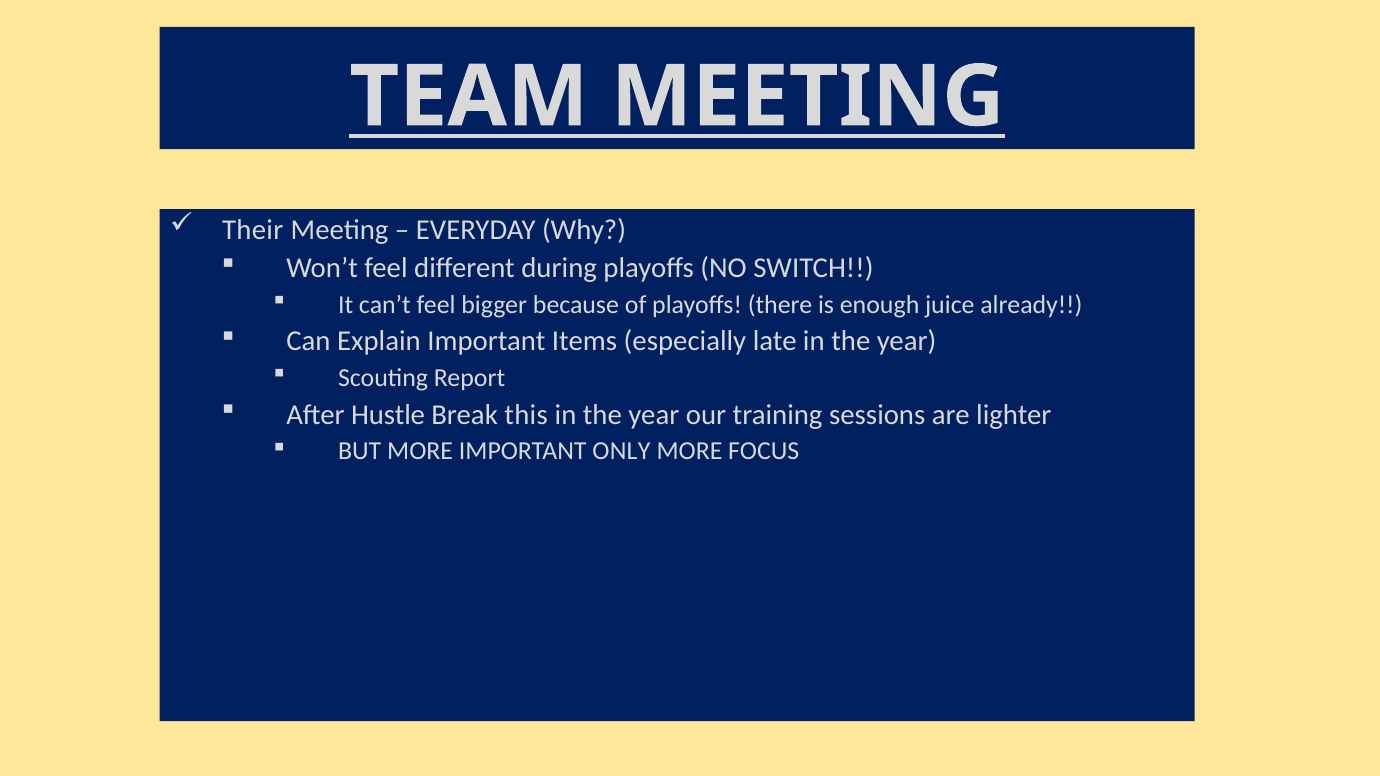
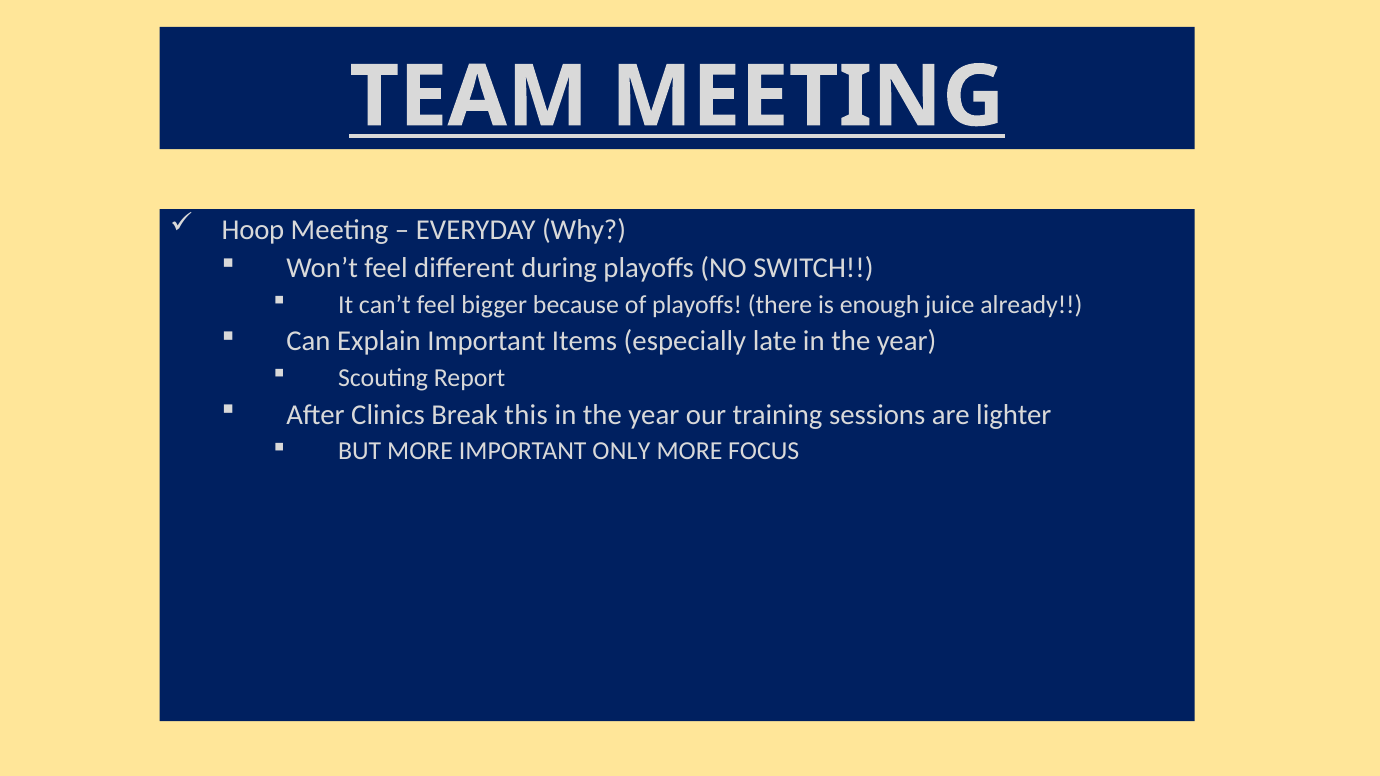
Their: Their -> Hoop (253, 230)
Hustle: Hustle -> Clinics (388, 415)
